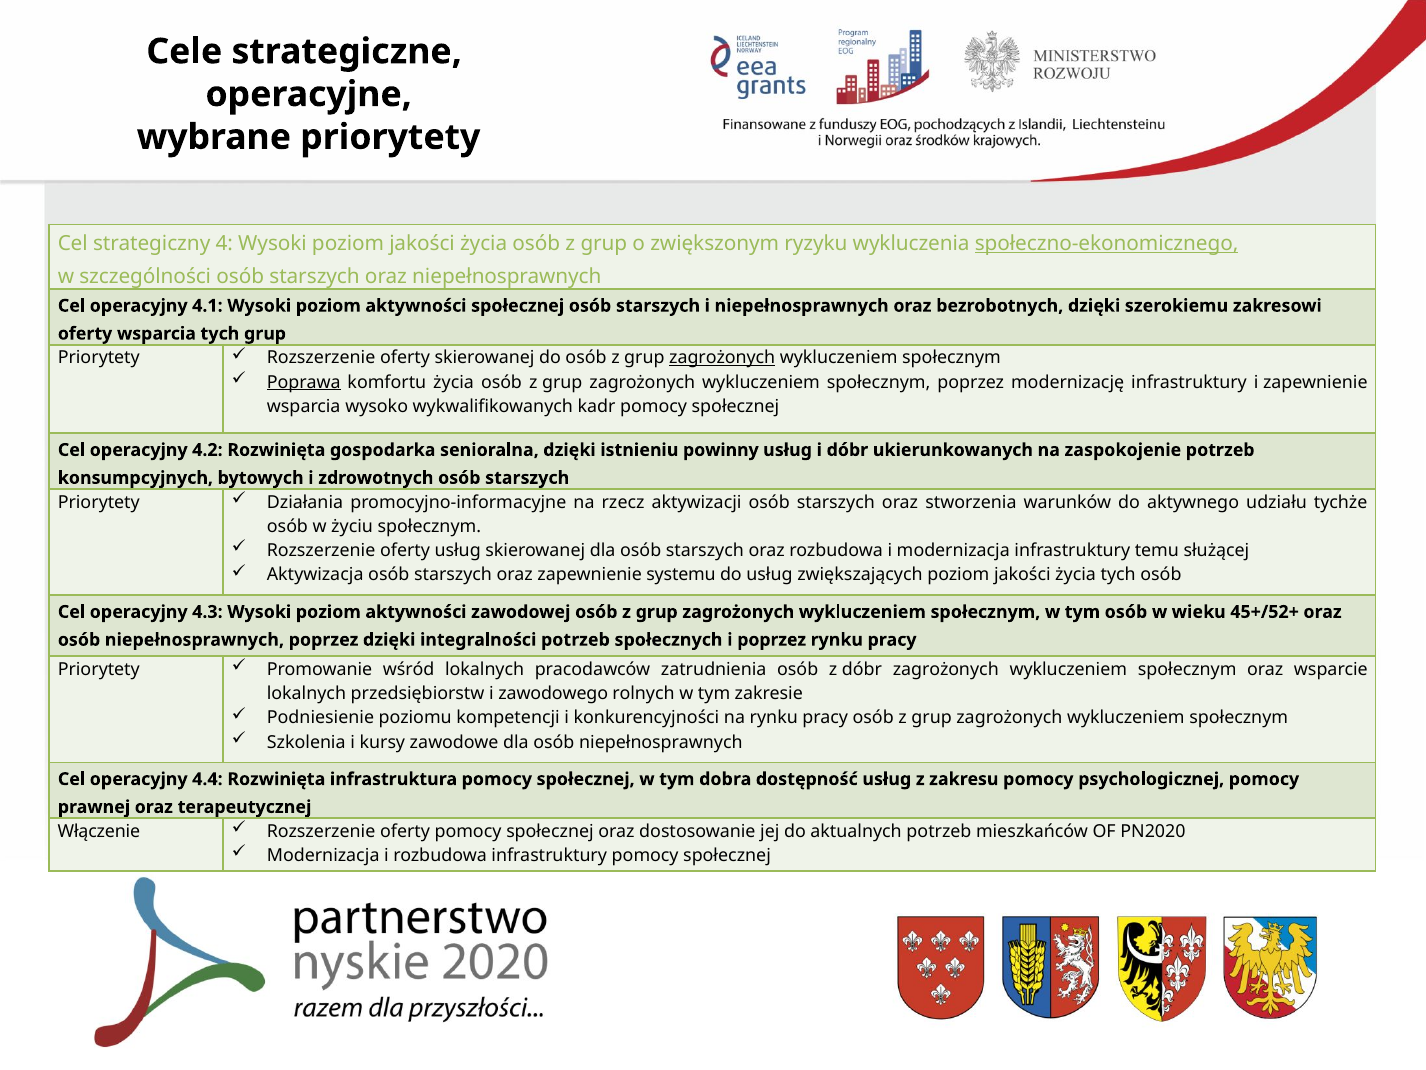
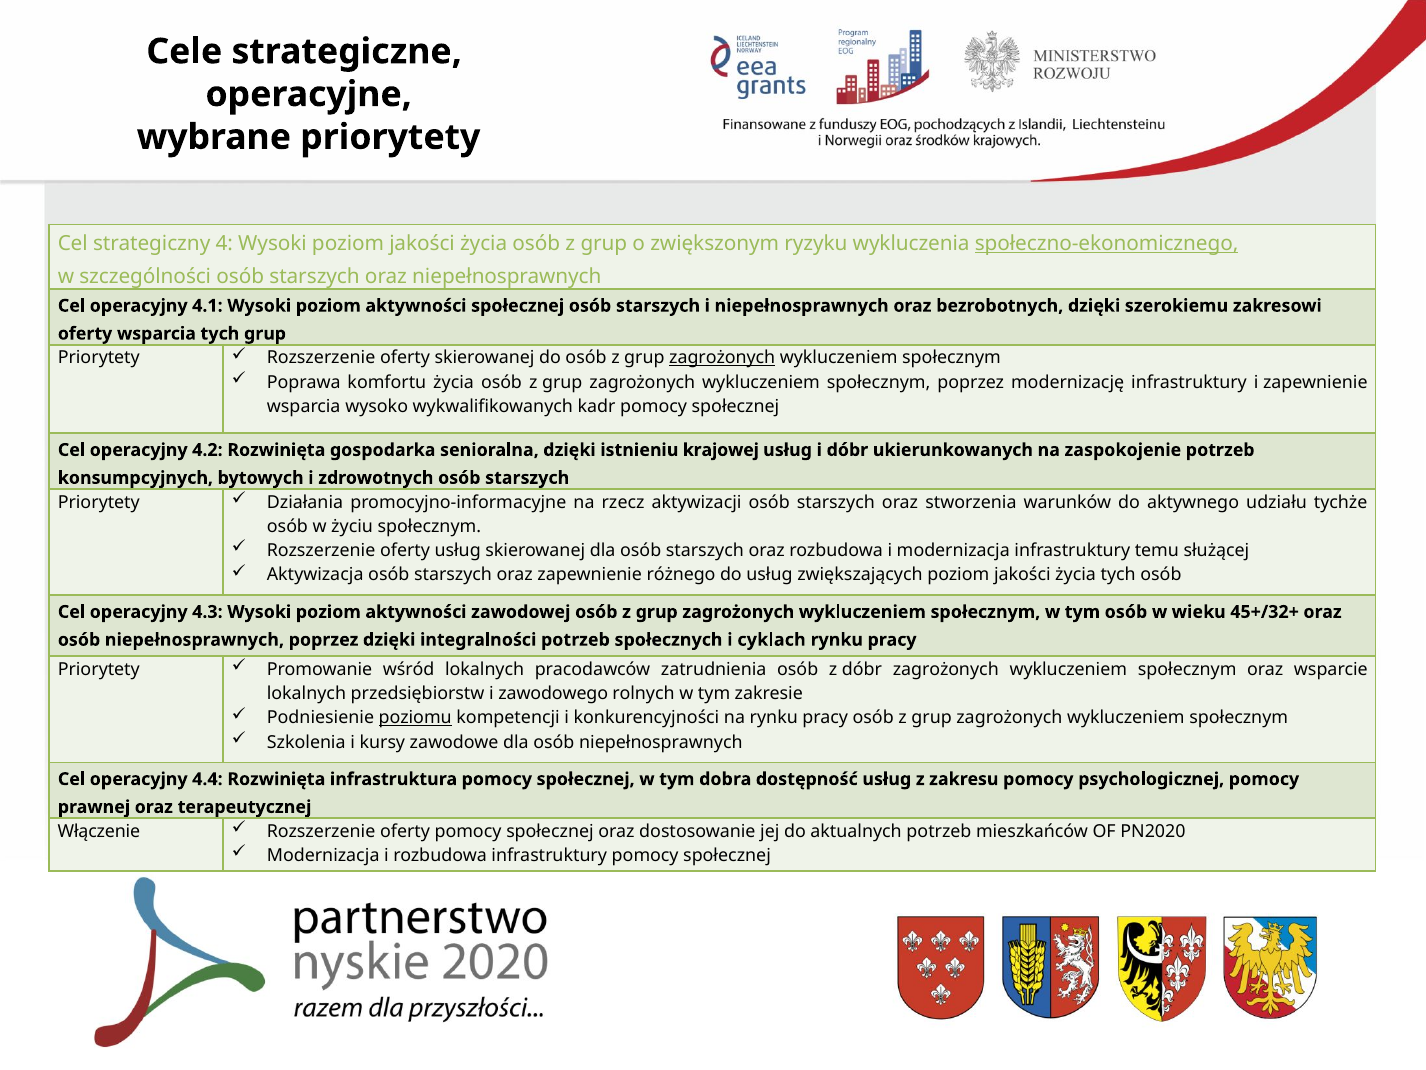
Poprawa underline: present -> none (304, 382)
powinny: powinny -> krajowej (721, 450)
systemu: systemu -> różnego (681, 575)
45+/52+: 45+/52+ -> 45+/32+ (1265, 612)
i poprzez: poprzez -> cyklach (772, 640)
poziomu underline: none -> present (415, 718)
